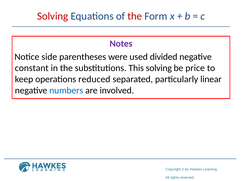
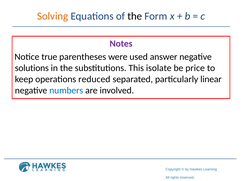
Solving colour: red -> orange (53, 16)
the colour: red -> black (135, 16)
side: side -> true (49, 57)
divided: divided -> answer (164, 57)
constant: constant -> solutions (32, 68)
This solving: solving -> isolate (159, 68)
